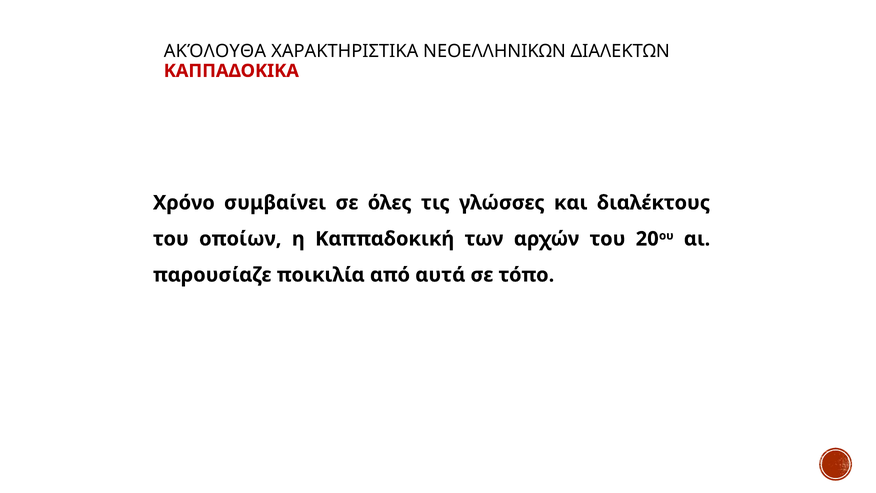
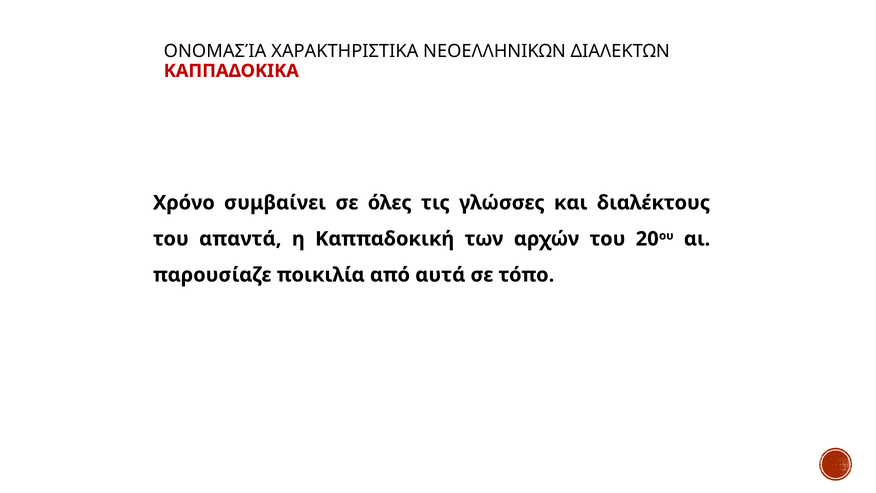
ΑΚΌΛΟΥΘΑ: ΑΚΌΛΟΥΘΑ -> ΟΝΟΜΑΣΊΑ (215, 51)
οποίων: οποίων -> απαντά (240, 239)
